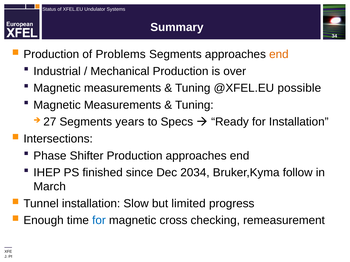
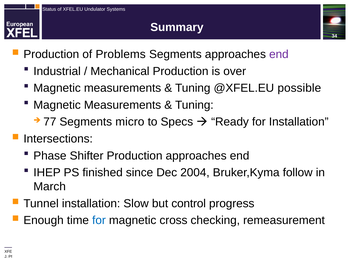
end colour: orange -> purple (279, 54)
27: 27 -> 77 (50, 122)
years: years -> micro (130, 122)
2034: 2034 -> 2004 (195, 173)
limited: limited -> control (189, 204)
